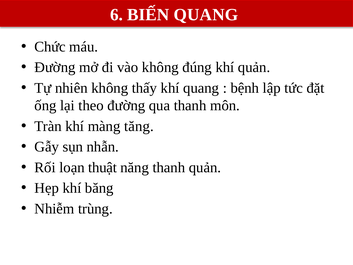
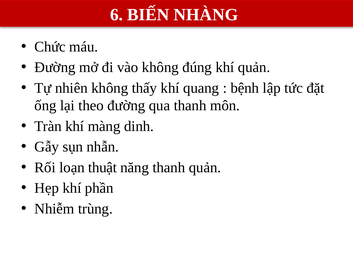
BIẾN QUANG: QUANG -> NHÀNG (206, 15)
tăng: tăng -> dinh (139, 126)
băng: băng -> phần (99, 188)
